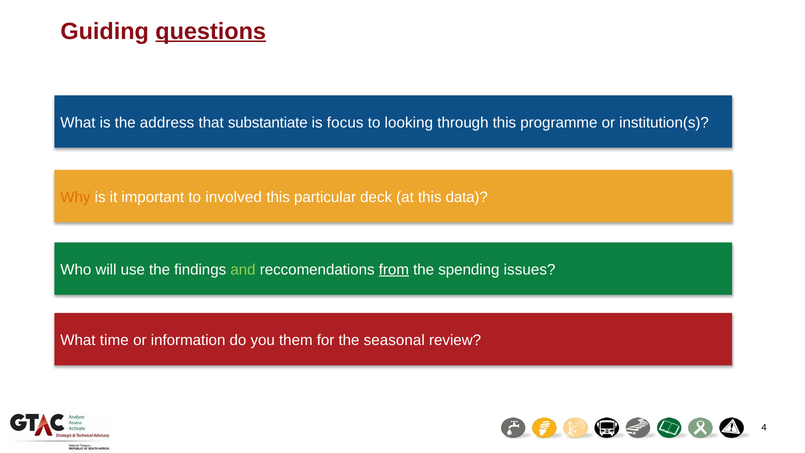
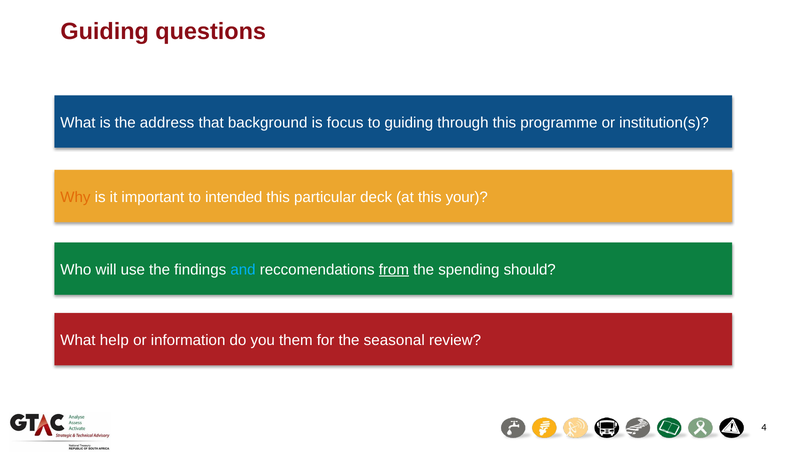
questions underline: present -> none (211, 31)
substantiate: substantiate -> background (268, 123)
to looking: looking -> guiding (409, 123)
involved: involved -> intended (234, 197)
data: data -> your (467, 197)
and colour: light green -> light blue (243, 270)
issues: issues -> should (530, 270)
time: time -> help (114, 340)
